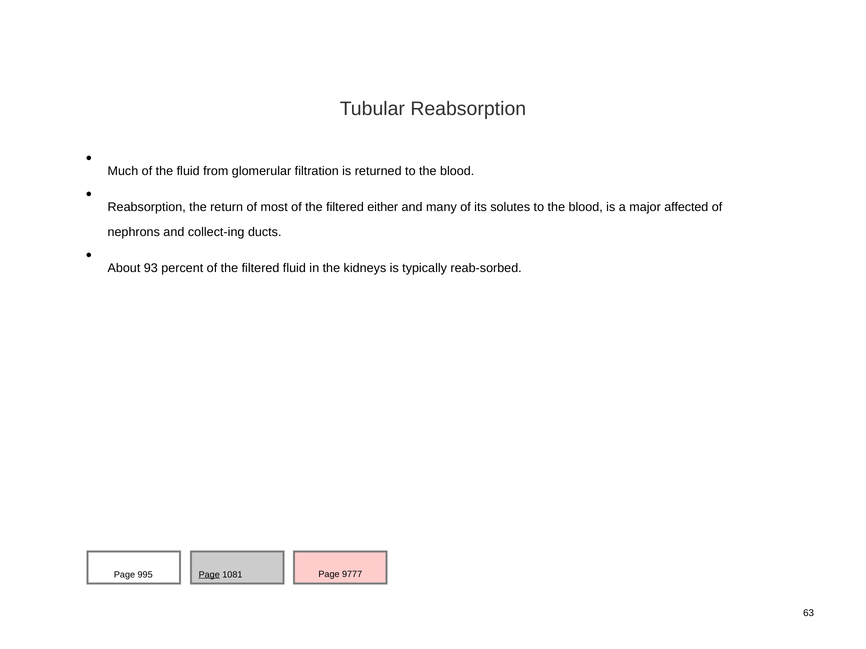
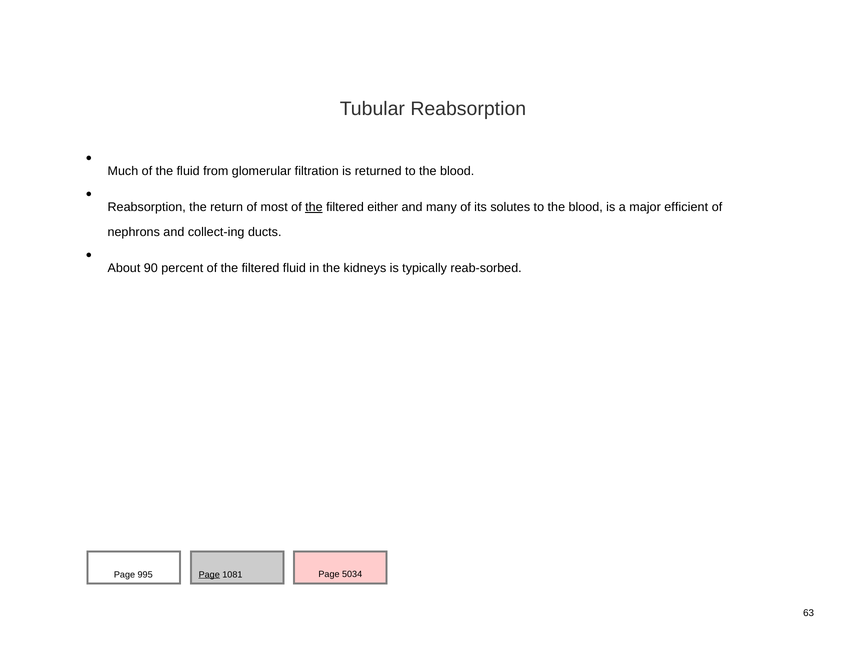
the underline: none -> present (314, 207)
affected: affected -> efficient (686, 207)
93: 93 -> 90 (151, 268)
9777: 9777 -> 5034 (352, 575)
